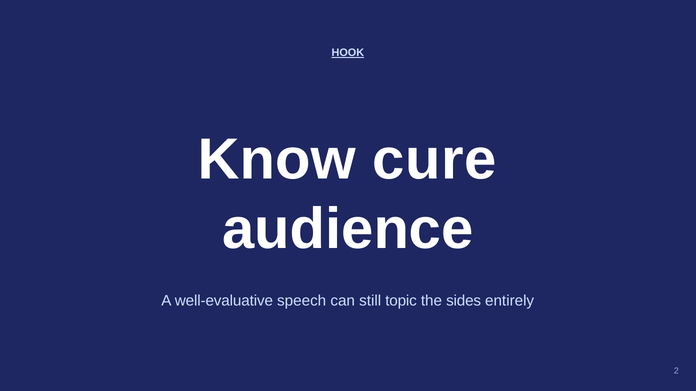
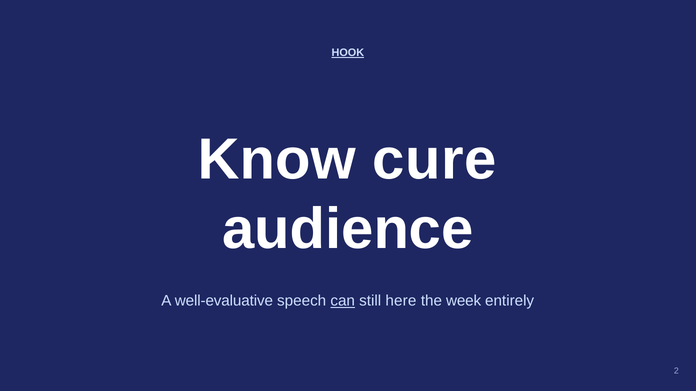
can underline: none -> present (343, 301)
topic: topic -> here (401, 301)
sides: sides -> week (464, 301)
